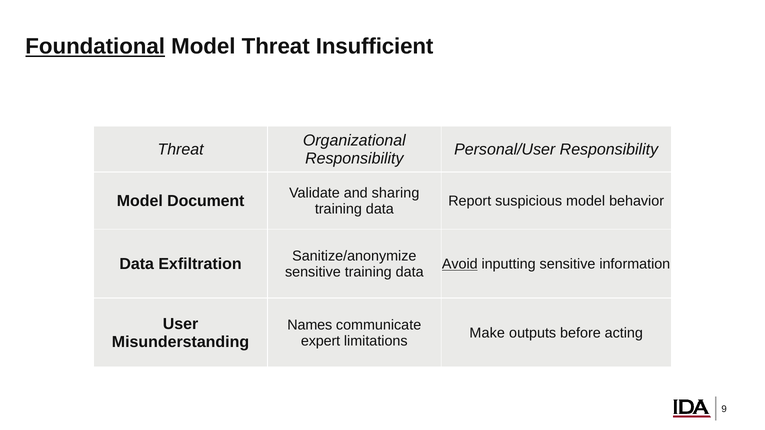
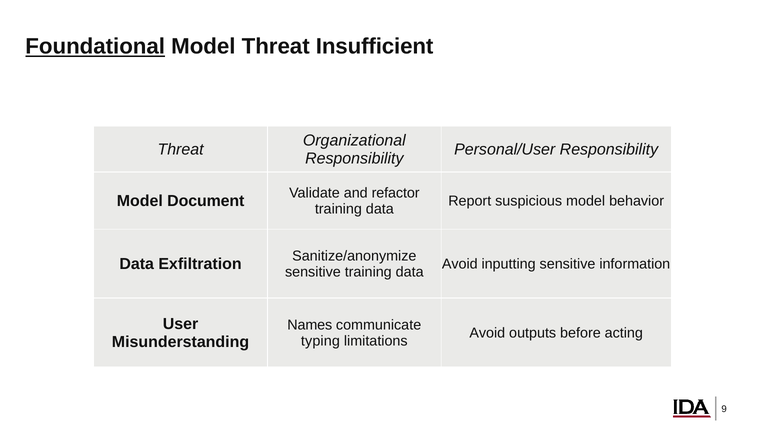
sharing: sharing -> refactor (396, 193)
Avoid underline: present -> none (460, 264)
Make: Make -> Avoid (487, 333)
expert: expert -> typing (320, 341)
